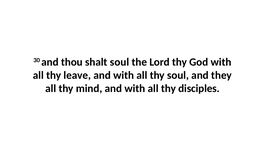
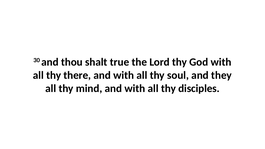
shalt soul: soul -> true (120, 62)
leave: leave -> there (77, 75)
